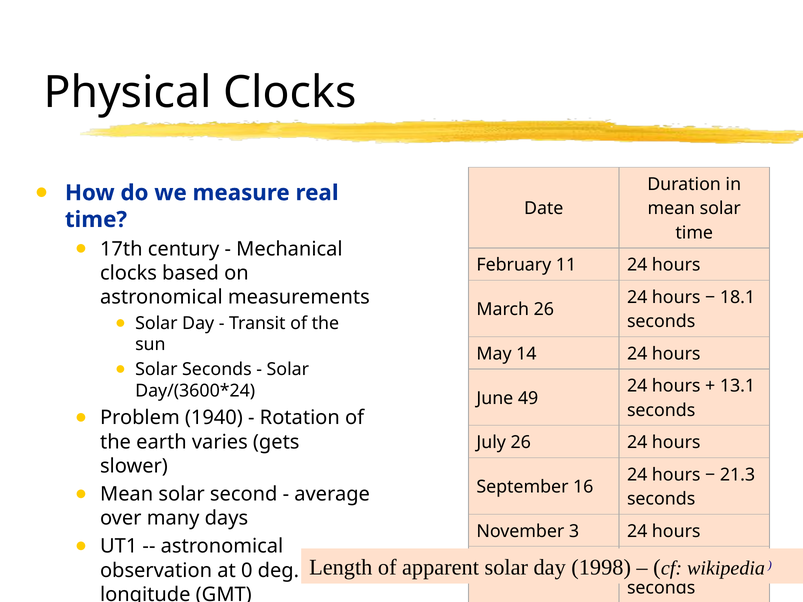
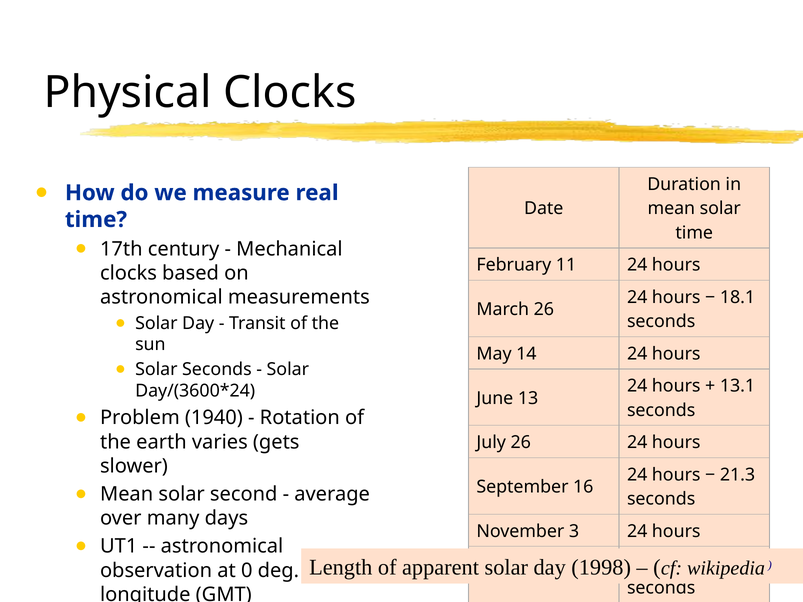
49: 49 -> 13 (528, 398)
